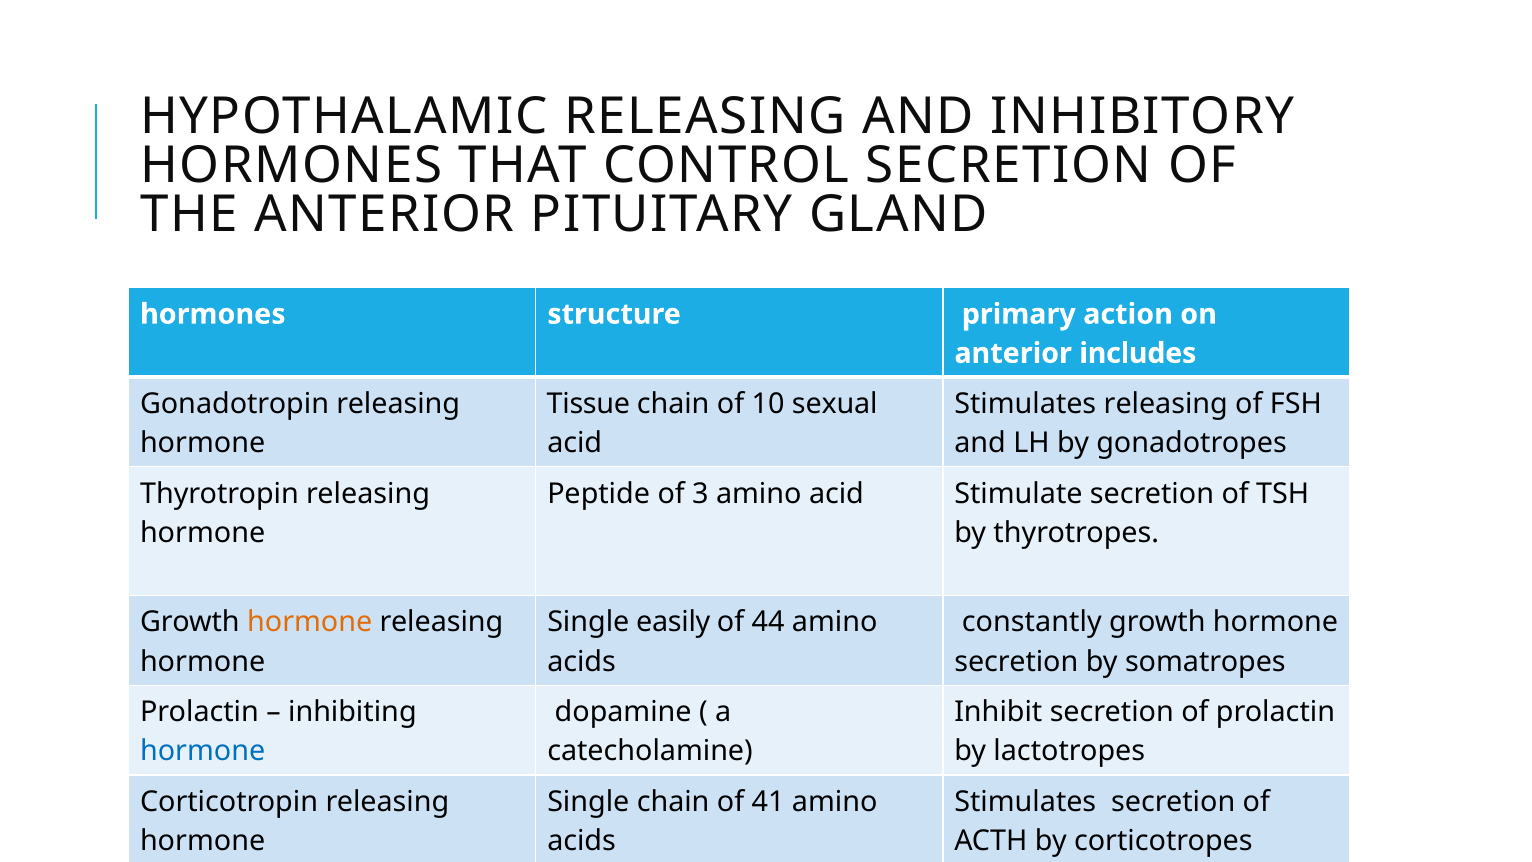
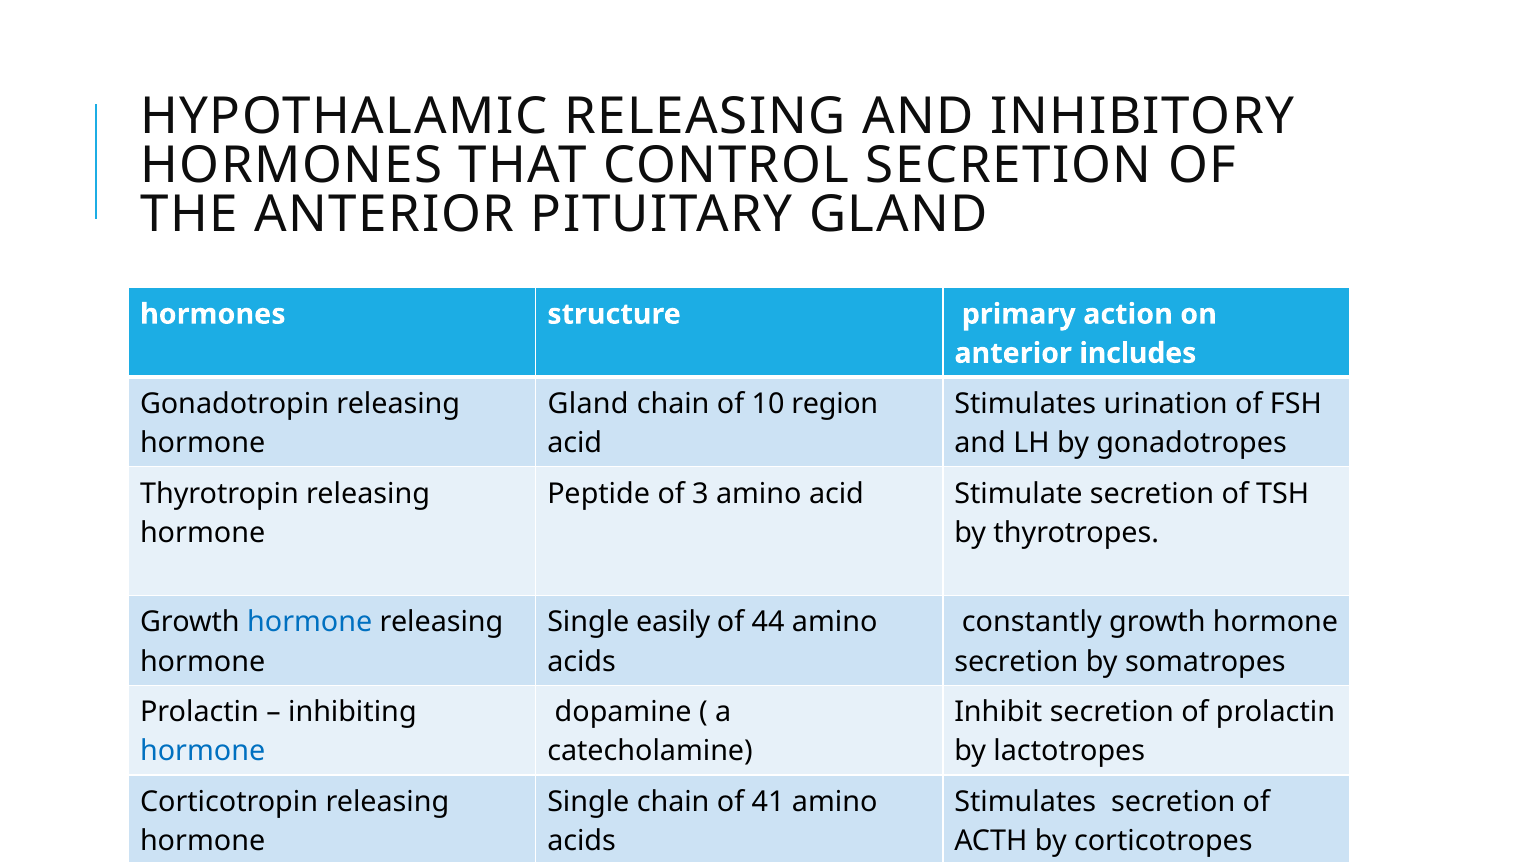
Tissue: Tissue -> Gland (588, 404)
sexual: sexual -> region (835, 404)
Stimulates releasing: releasing -> urination (1166, 404)
hormone colour: orange -> blue (310, 622)
